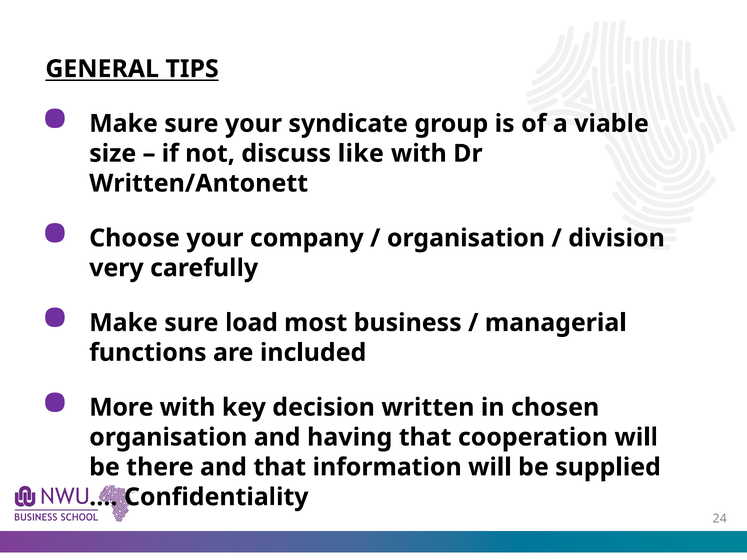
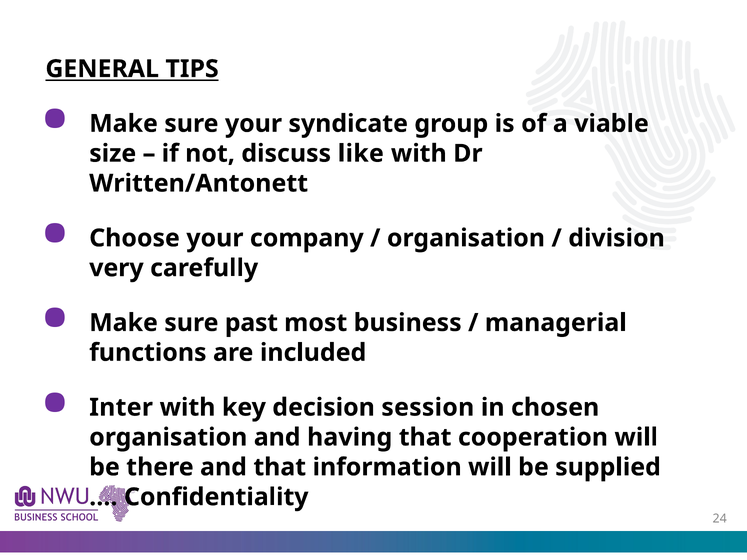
load: load -> past (251, 323)
More: More -> Inter (121, 408)
written: written -> session (428, 408)
